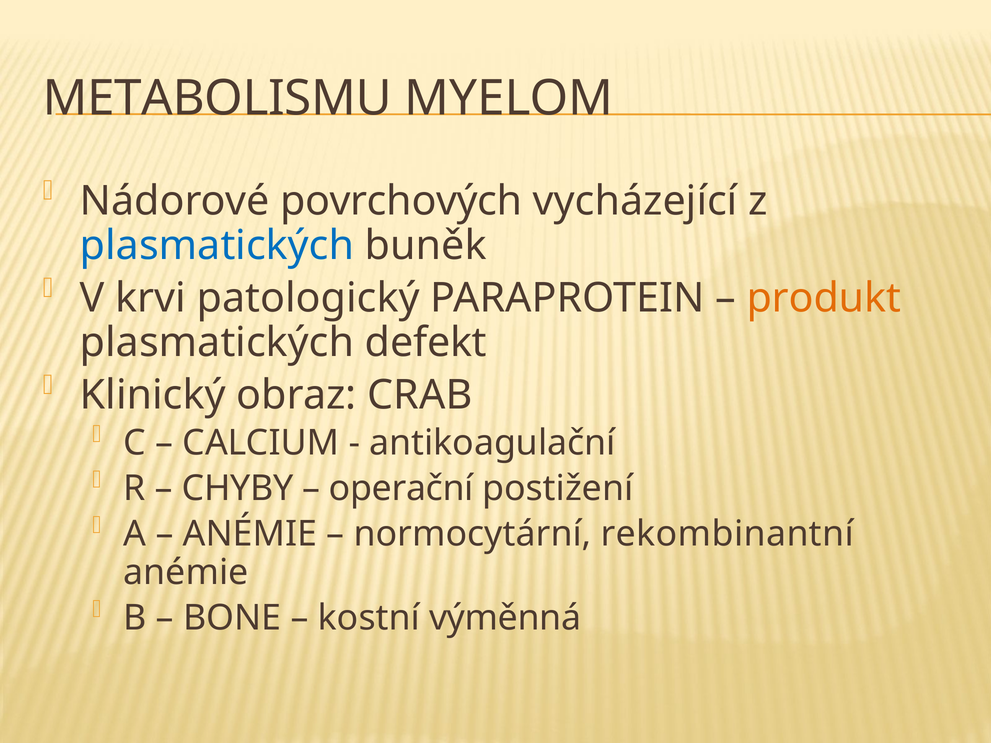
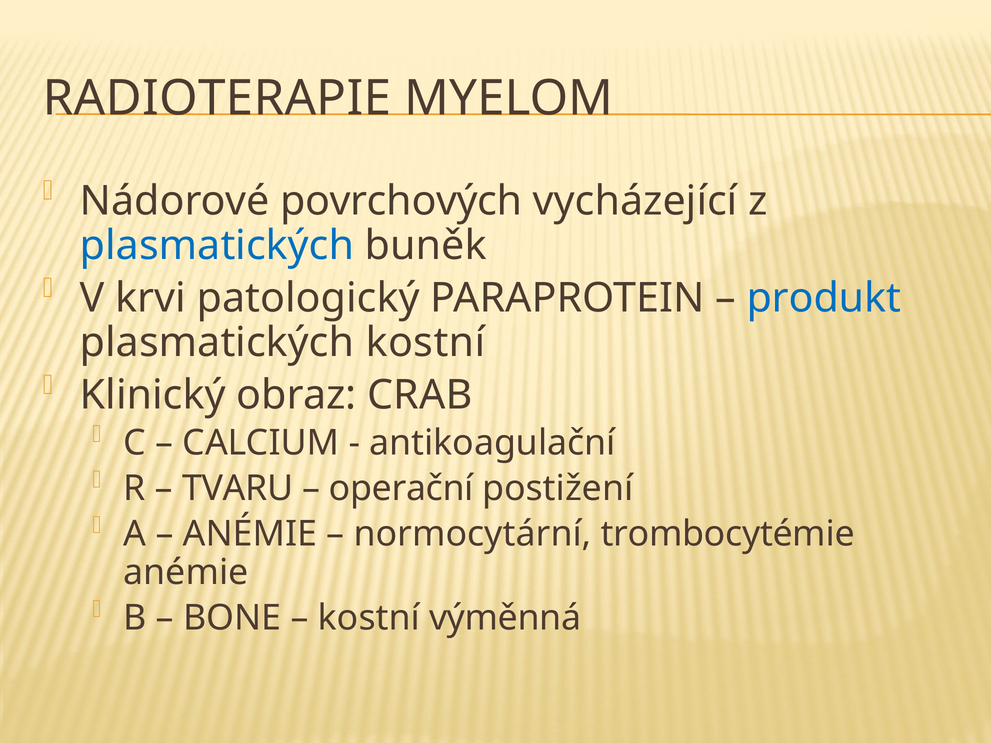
METABOLISMU: METABOLISMU -> RADIOTERAPIE (217, 98)
produkt colour: orange -> blue (824, 298)
plasmatických defekt: defekt -> kostní (426, 343)
CHYBY: CHYBY -> TVARU (238, 489)
rekombinantní: rekombinantní -> trombocytémie (728, 534)
